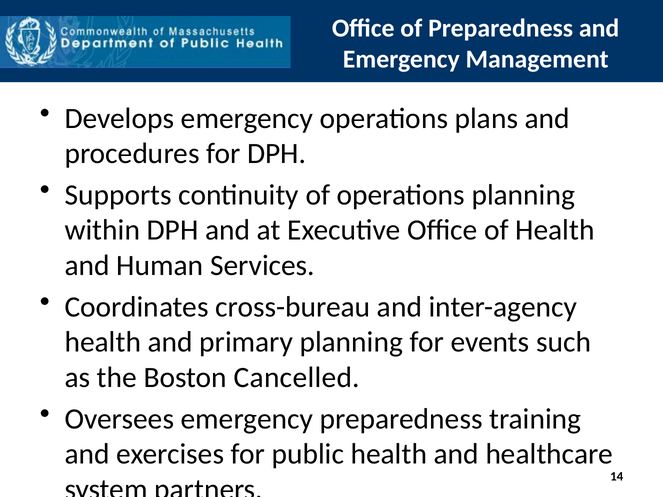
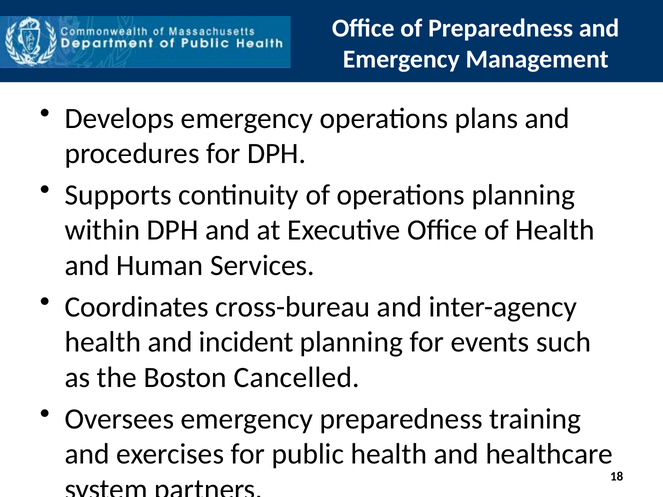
primary: primary -> incident (246, 342)
14: 14 -> 18 (617, 477)
